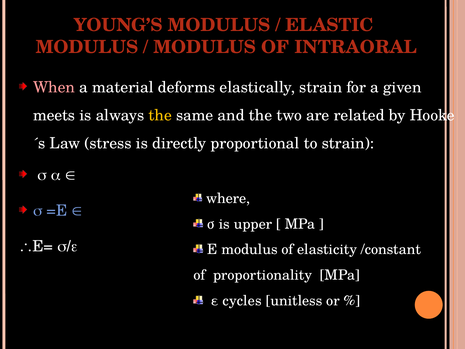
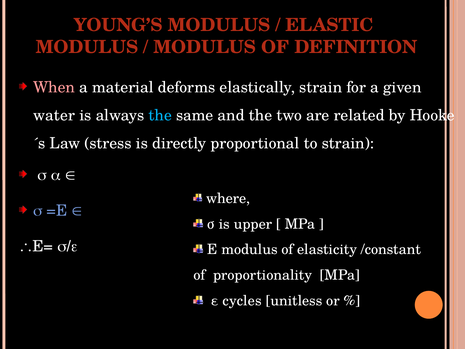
INTRAORAL: INTRAORAL -> DEFINITION (356, 47)
meets: meets -> water (54, 115)
the colour: yellow -> light blue (160, 115)
